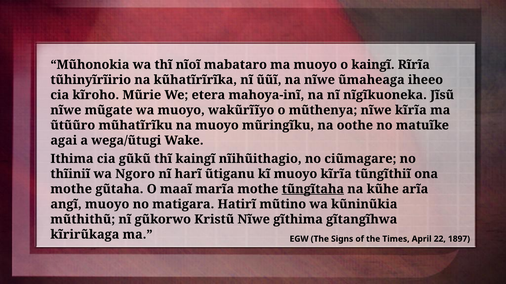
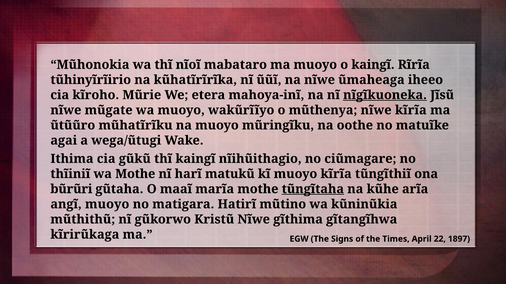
nĩgĩkuoneka underline: none -> present (385, 95)
wa Ngoro: Ngoro -> Mothe (135, 174)
ũtiganu: ũtiganu -> matukũ (230, 174)
mothe: mothe -> bũrũri (71, 189)
